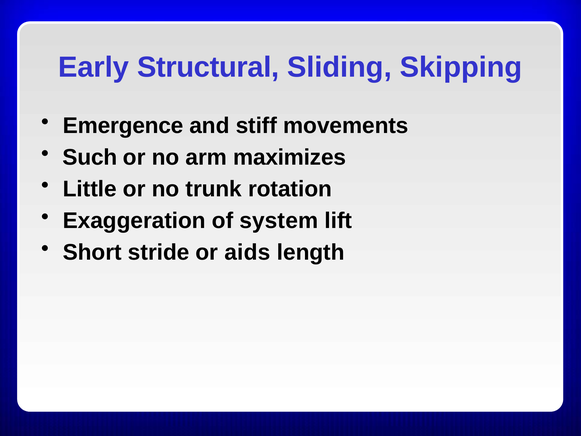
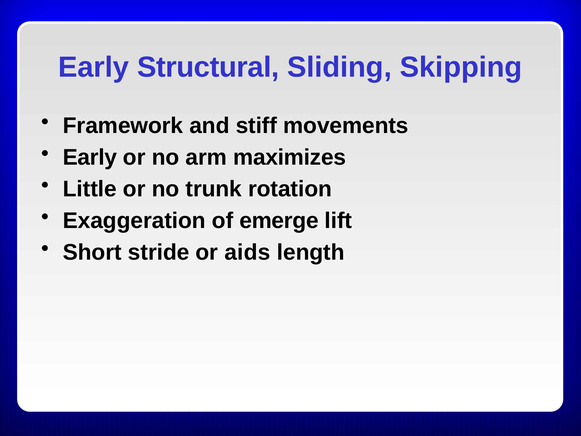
Emergence: Emergence -> Framework (123, 126)
Such: Such -> Early (90, 157)
system: system -> emerge (279, 221)
